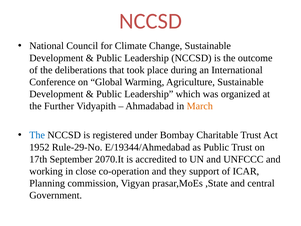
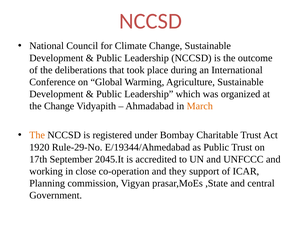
the Further: Further -> Change (59, 106)
The colour: blue -> orange (37, 135)
1952: 1952 -> 1920 (39, 147)
2070.It: 2070.It -> 2045.It (109, 159)
